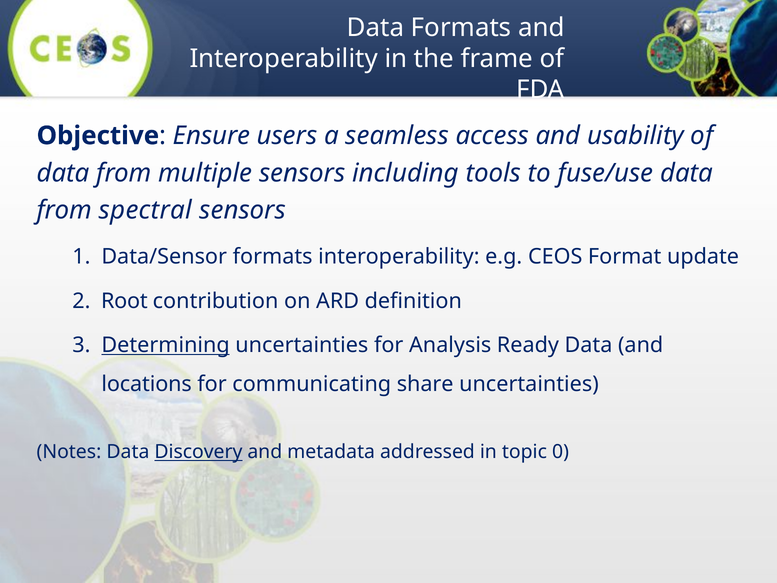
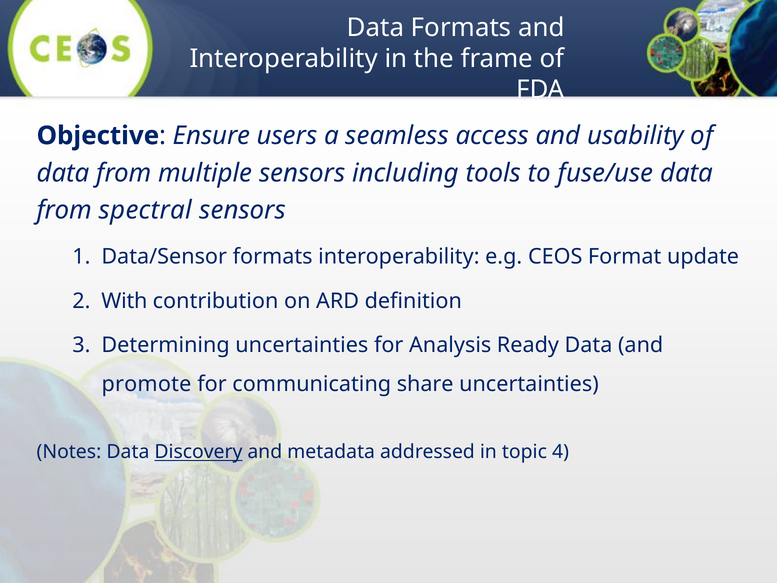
Root: Root -> With (124, 301)
Determining underline: present -> none (166, 345)
locations: locations -> promote (146, 384)
0: 0 -> 4 (560, 452)
